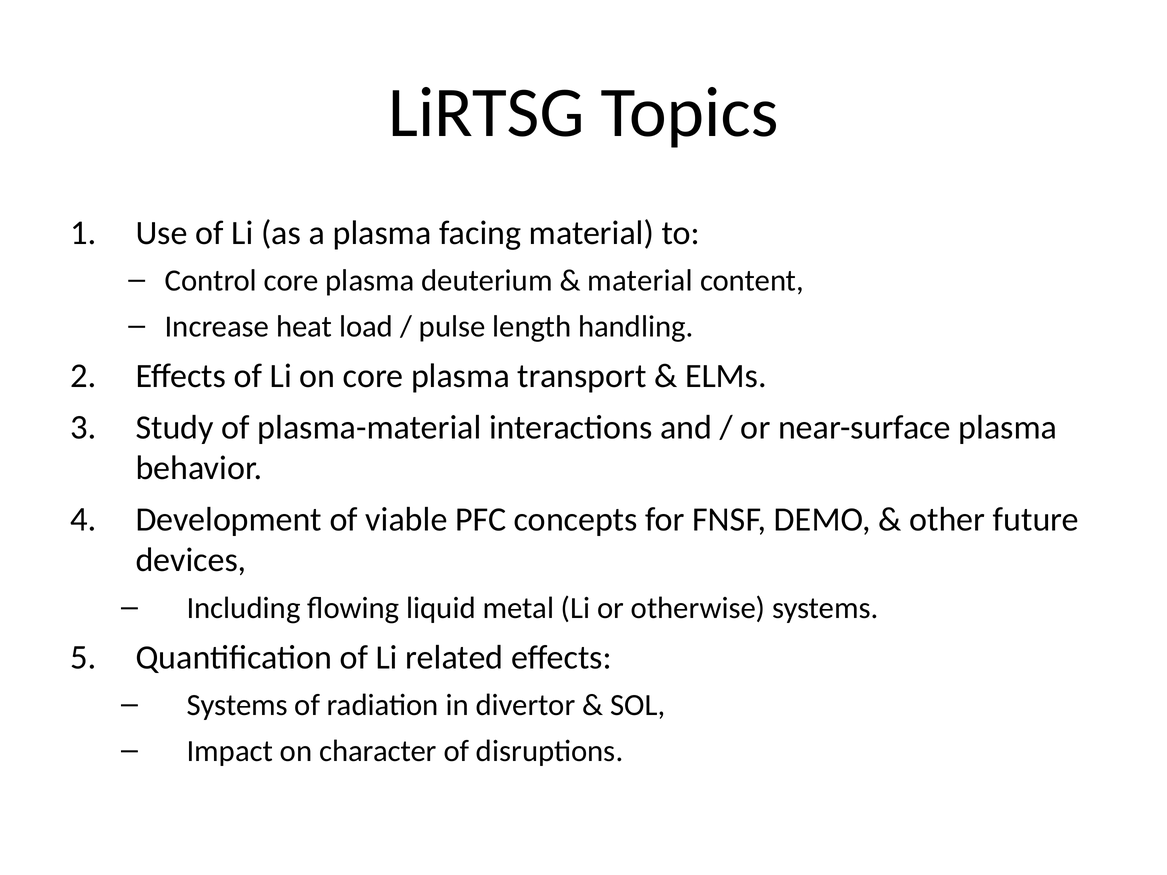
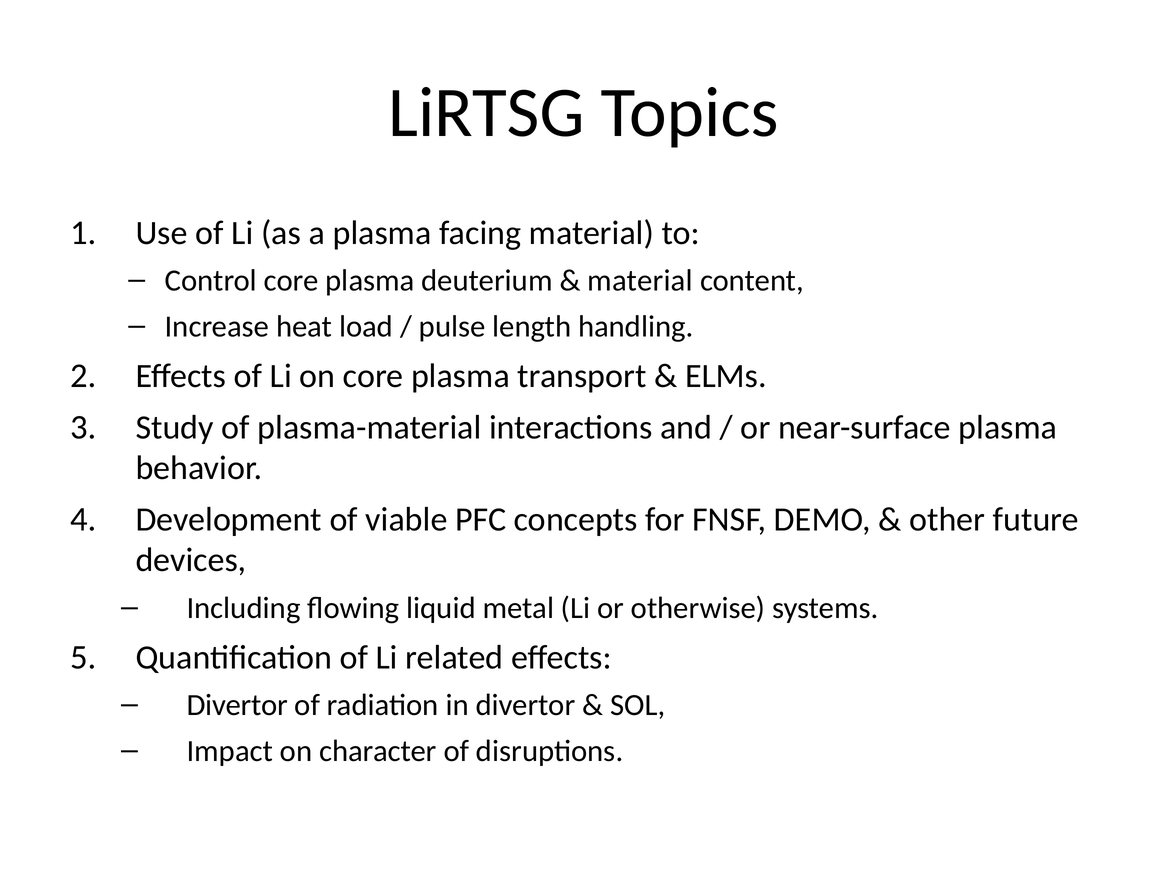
Systems: Systems -> Divertor (237, 705)
